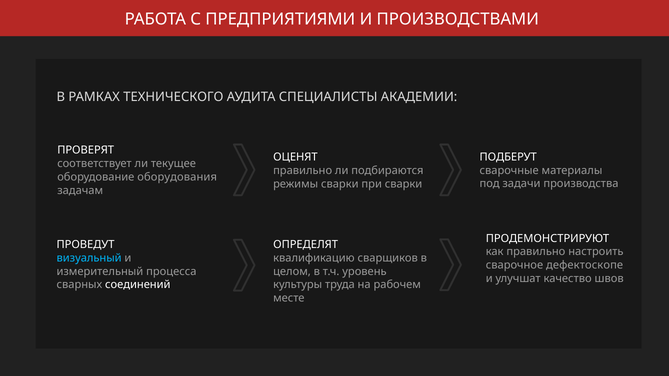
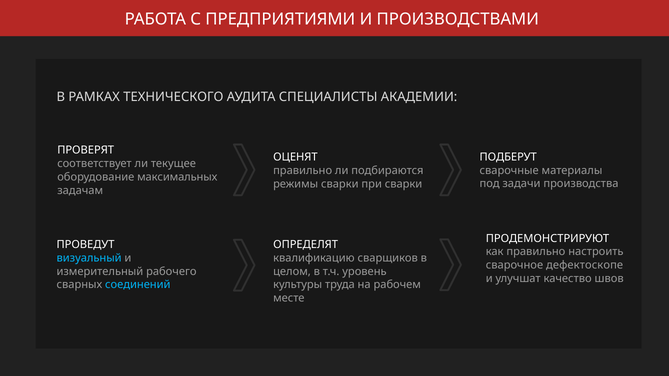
оборудования: оборудования -> максимальных (177, 177)
процесса: процесса -> рабочего (171, 272)
соединений colour: white -> light blue (138, 285)
